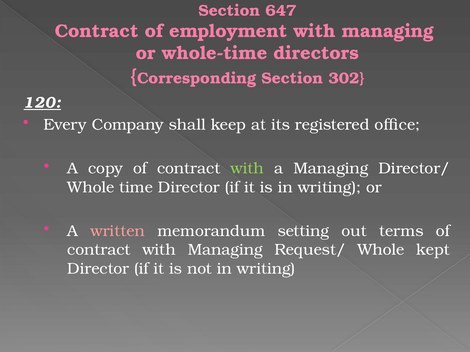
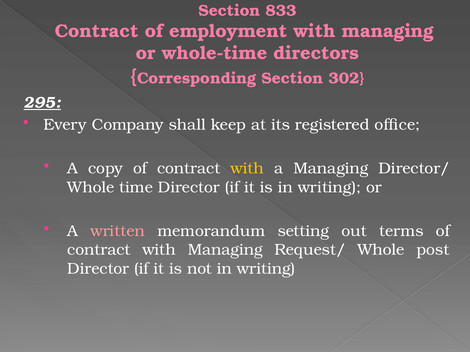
647: 647 -> 833 (281, 11)
120: 120 -> 295 (42, 103)
with colour: light green -> yellow (247, 169)
kept: kept -> post (433, 250)
